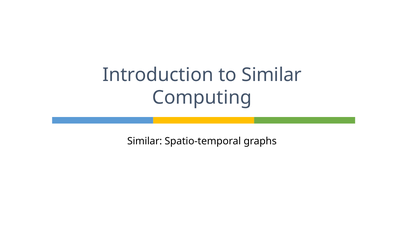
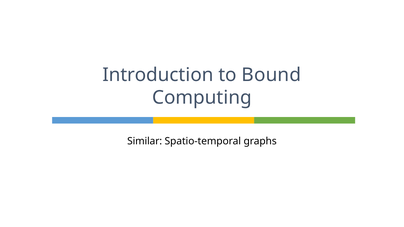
to Similar: Similar -> Bound (271, 75)
